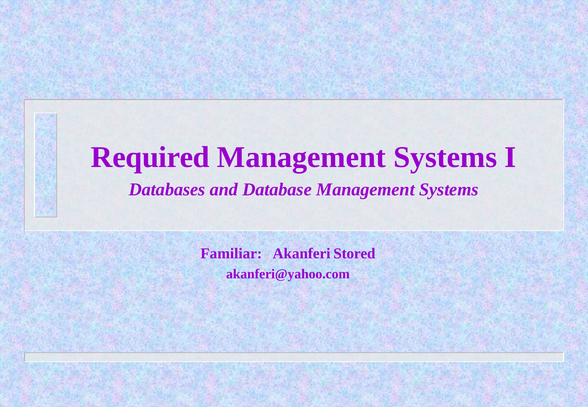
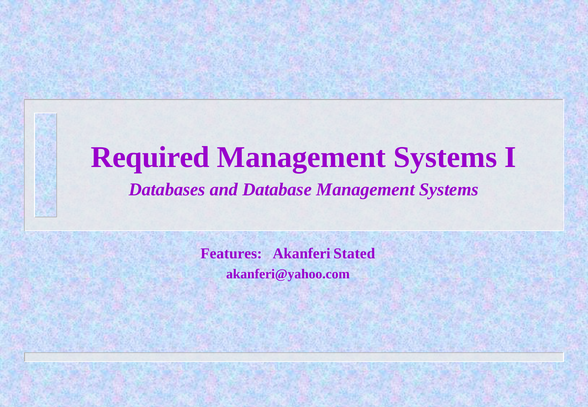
Familiar: Familiar -> Features (231, 254)
Stored: Stored -> Stated (354, 254)
